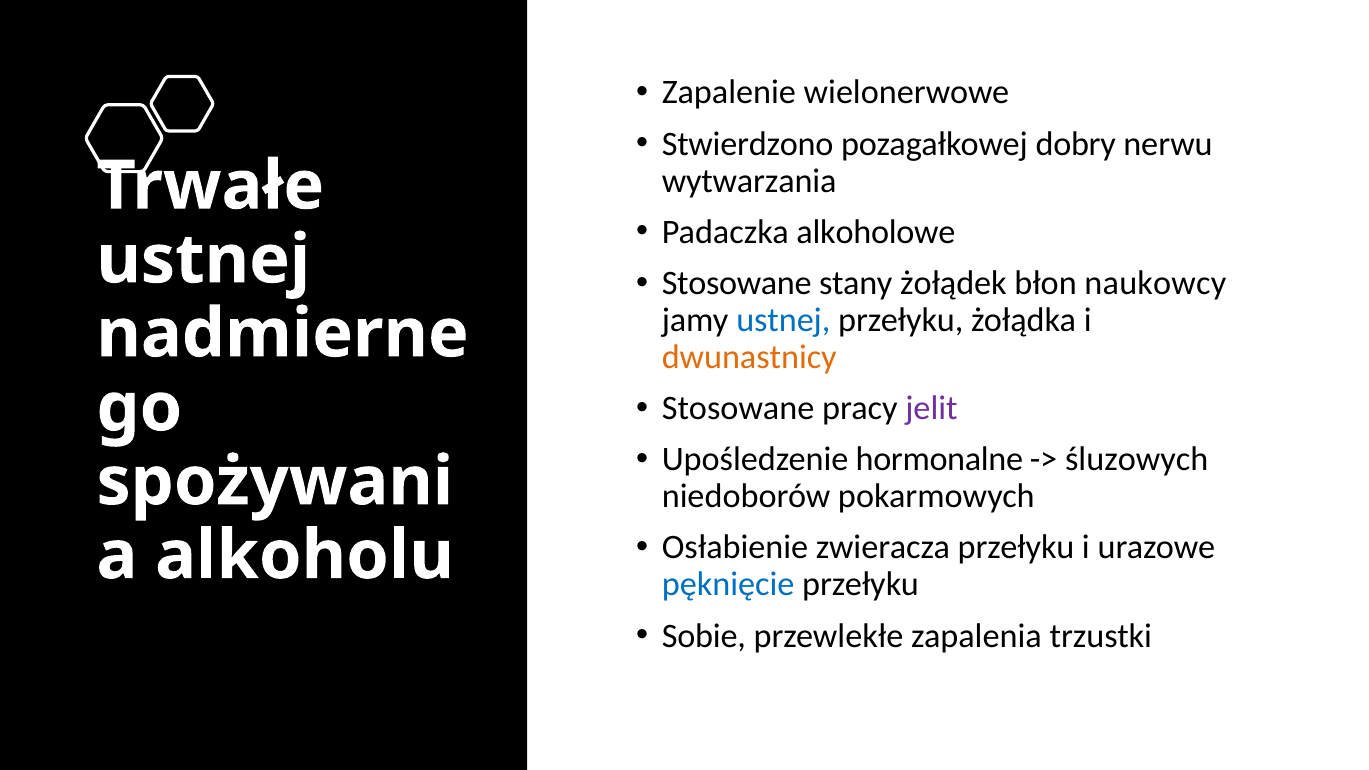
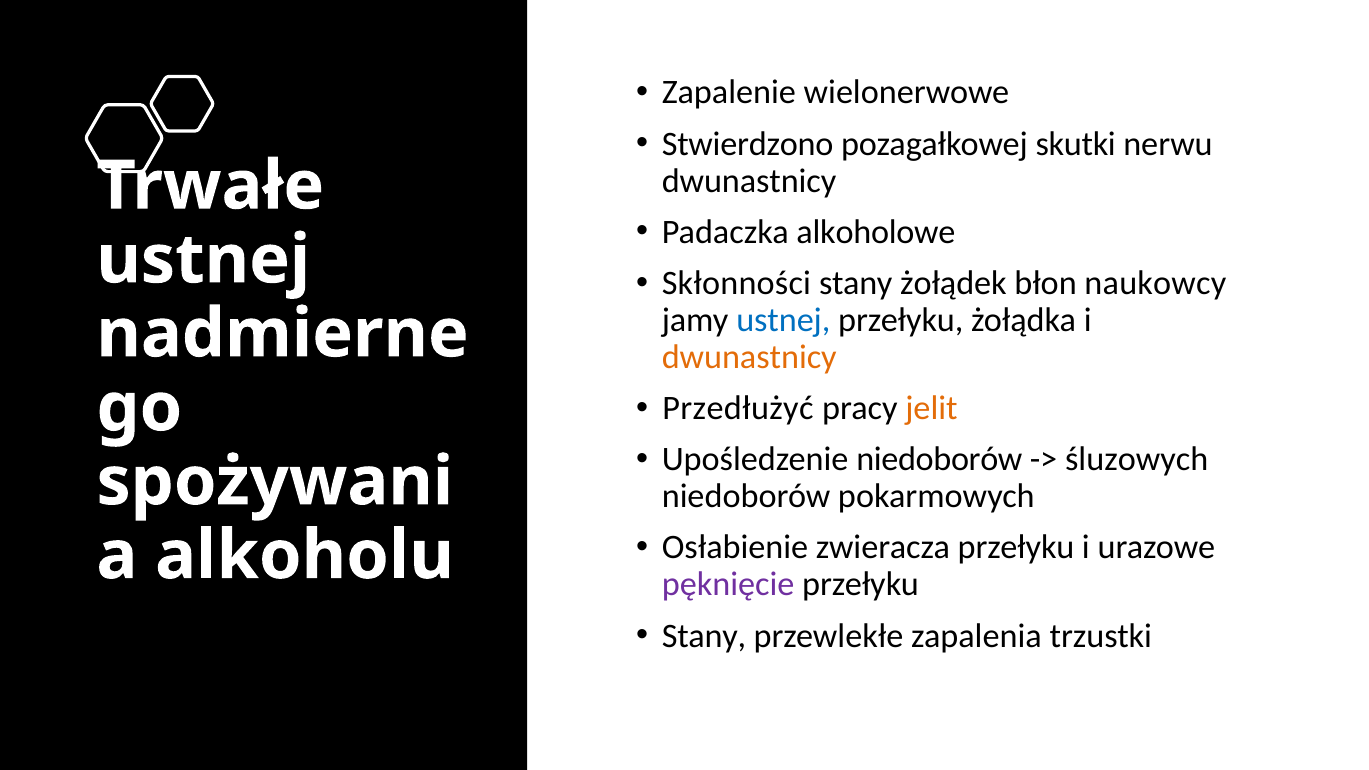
dobry: dobry -> skutki (1076, 144)
wytwarzania: wytwarzania -> dwunastnicy (749, 181)
Stosowane: Stosowane -> Skłonności (736, 283)
Stosowane: Stosowane -> Przedłużyć (738, 408)
jelit colour: purple -> orange (931, 408)
Upośledzenie hormonalne: hormonalne -> niedoborów (939, 460)
pęknięcie colour: blue -> purple (728, 585)
Sobie: Sobie -> Stany (704, 636)
